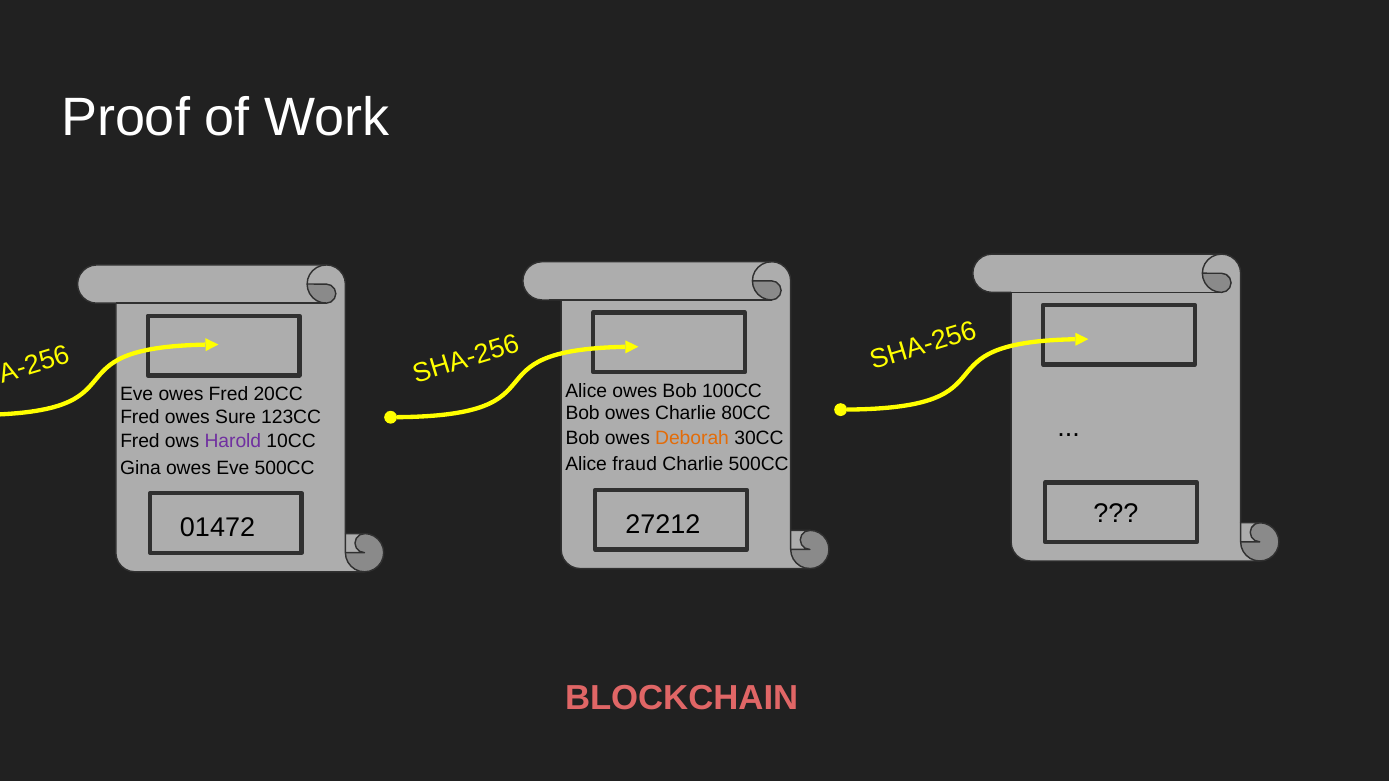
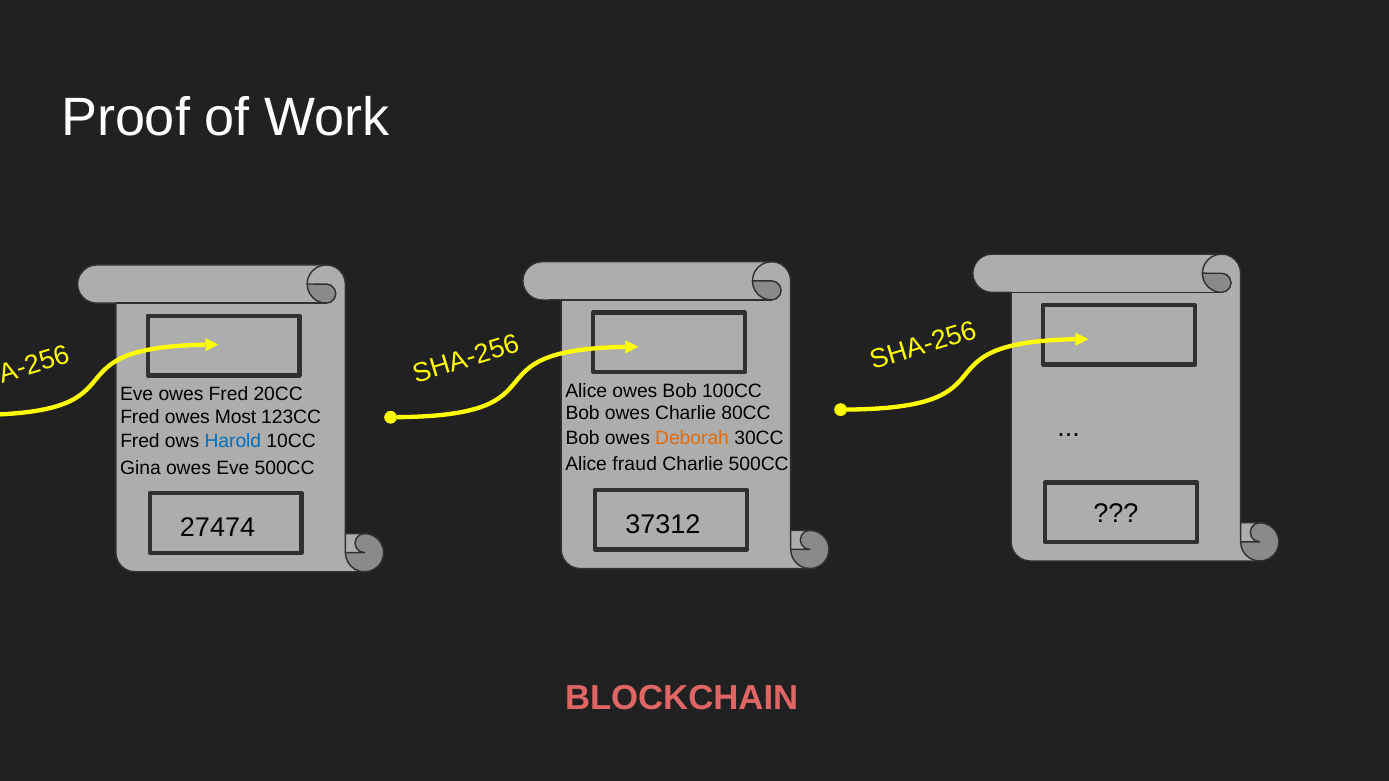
Sure: Sure -> Most (236, 417)
Harold colour: purple -> blue (233, 441)
27212: 27212 -> 37312 (663, 525)
01472: 01472 -> 27474 (218, 528)
